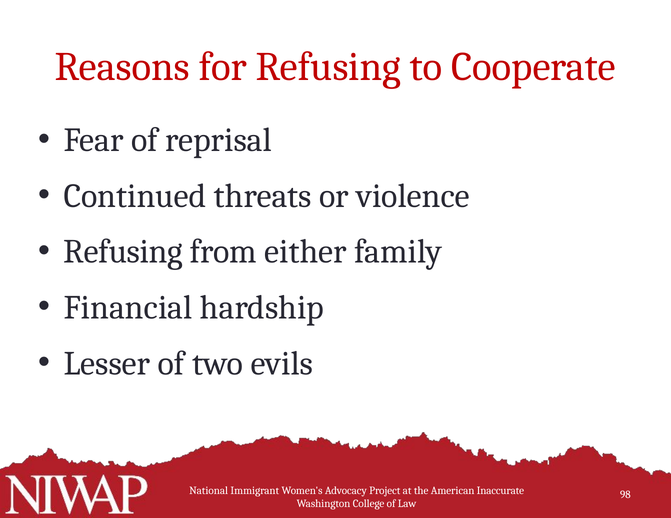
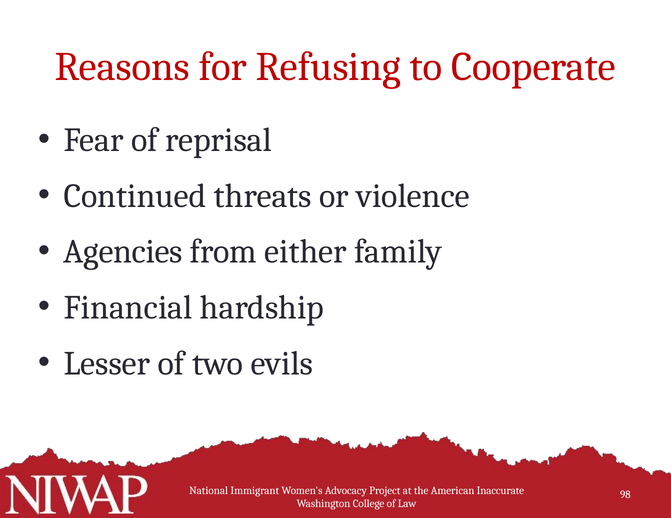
Refusing: Refusing -> Agencies (123, 252)
